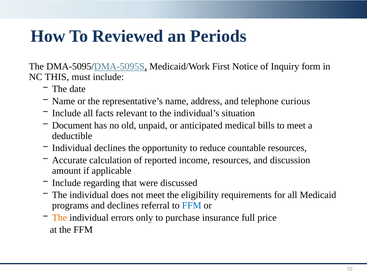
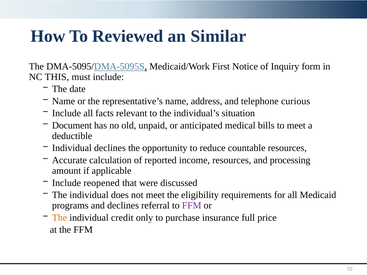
Periods: Periods -> Similar (218, 36)
discussion: discussion -> processing (290, 160)
regarding: regarding -> reopened (102, 183)
FFM colour: blue -> purple (192, 206)
errors: errors -> credit (122, 218)
